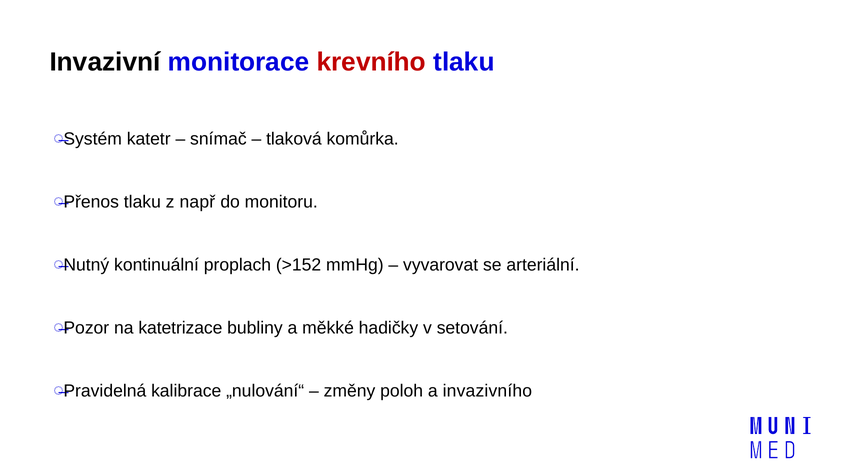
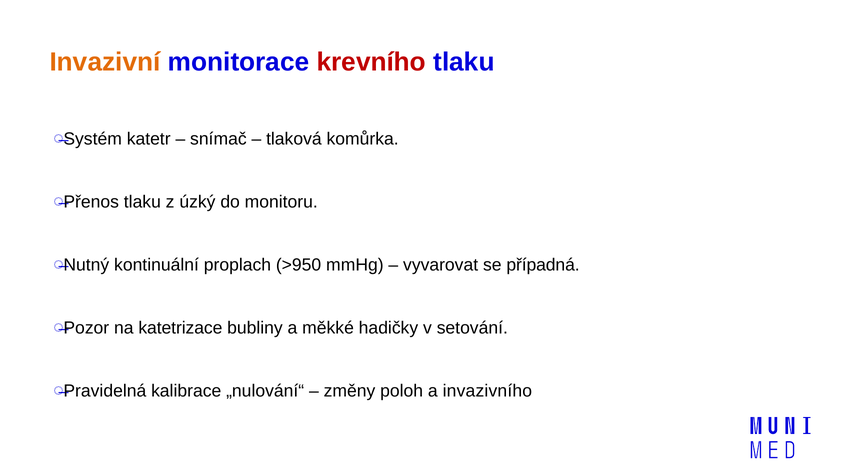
Invazivní colour: black -> orange (105, 62)
např: např -> úzký (197, 202)
>152: >152 -> >950 (299, 265)
arteriální: arteriální -> případná (543, 265)
